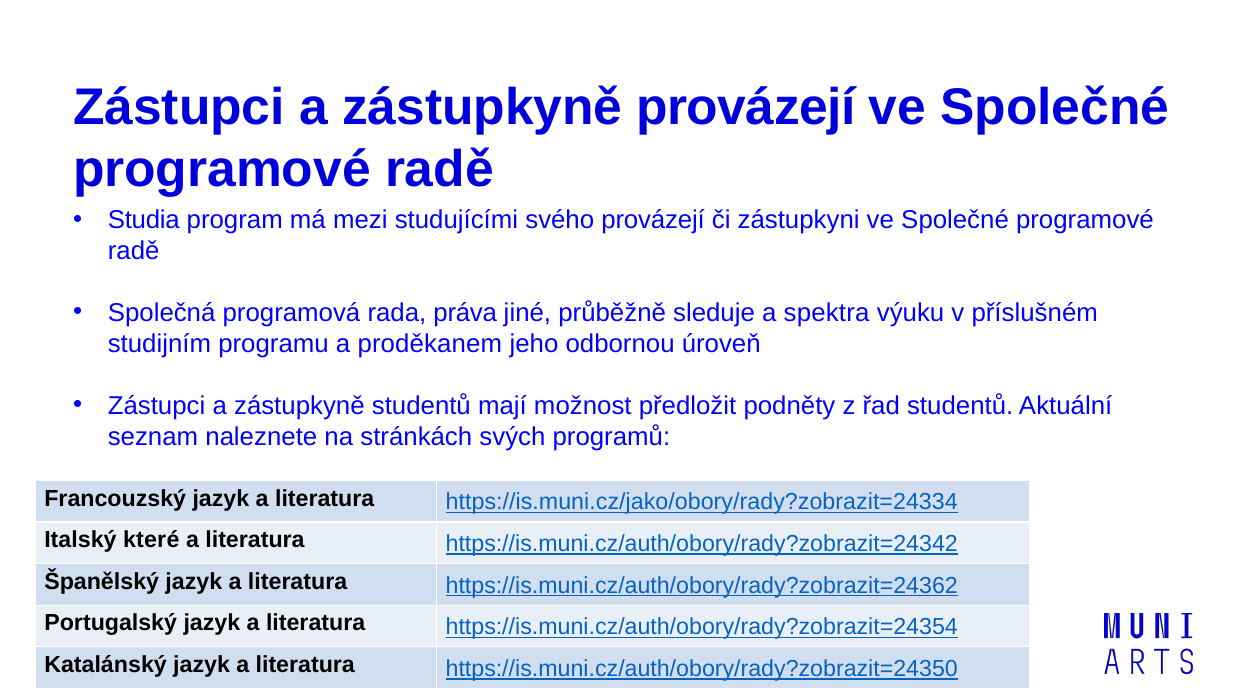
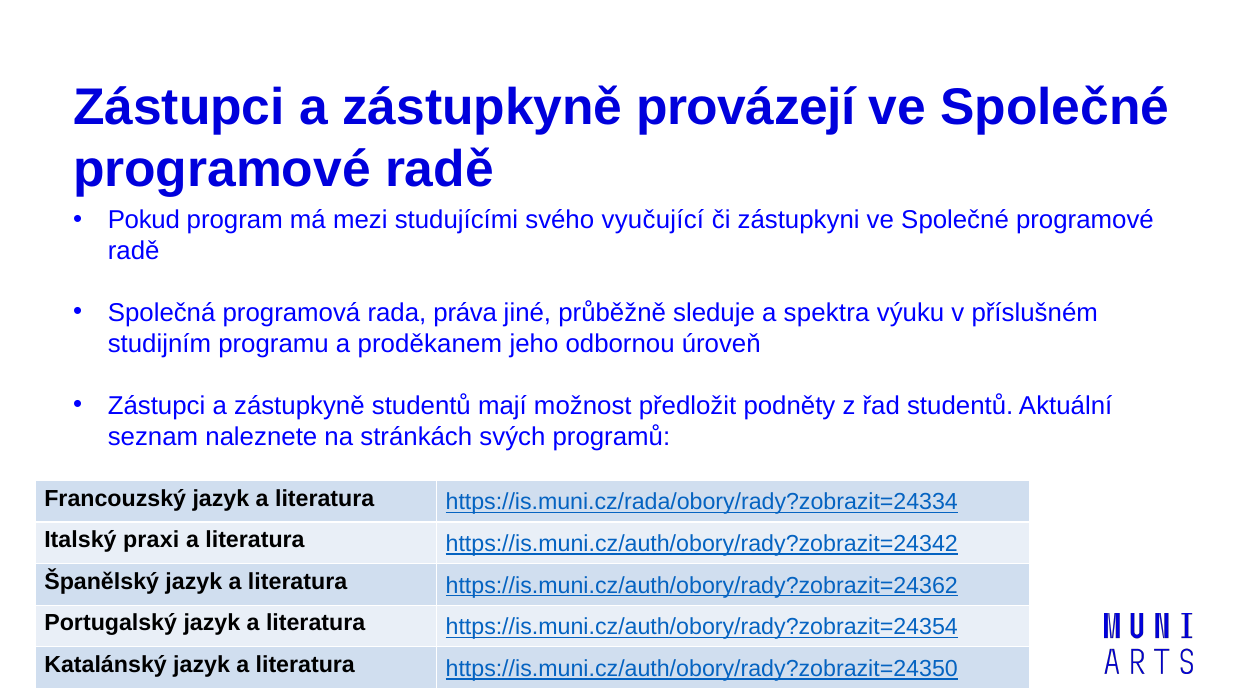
Studia: Studia -> Pokud (144, 220)
svého provázejí: provázejí -> vyučující (653, 220)
https://is.muni.cz/jako/obory/rady?zobrazit=24334: https://is.muni.cz/jako/obory/rady?zobrazit=24334 -> https://is.muni.cz/rada/obory/rady?zobrazit=24334 (702, 502)
které: které -> praxi (151, 540)
